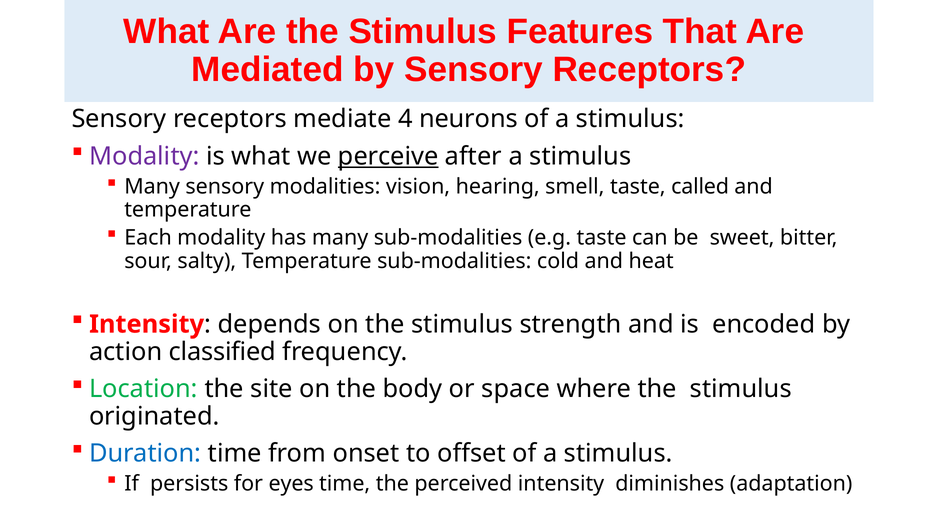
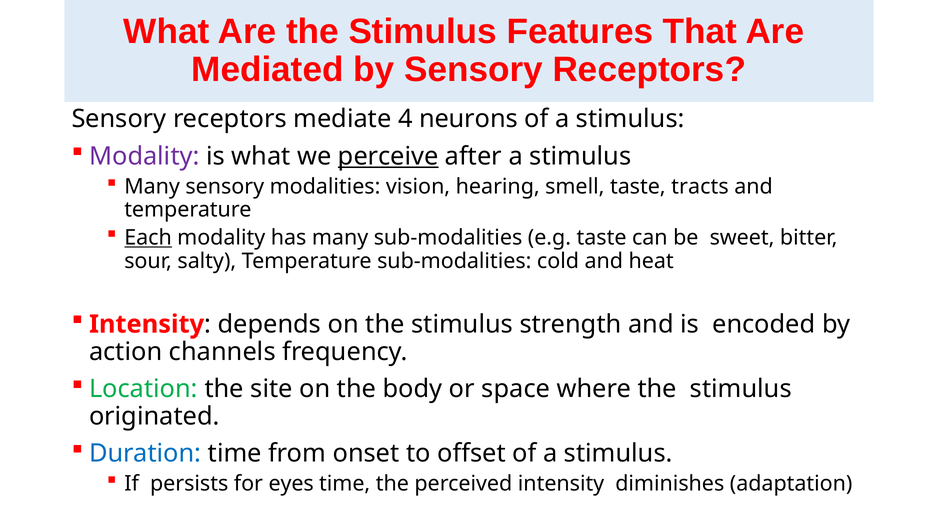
called: called -> tracts (700, 186)
Each underline: none -> present (148, 238)
classified: classified -> channels (222, 351)
